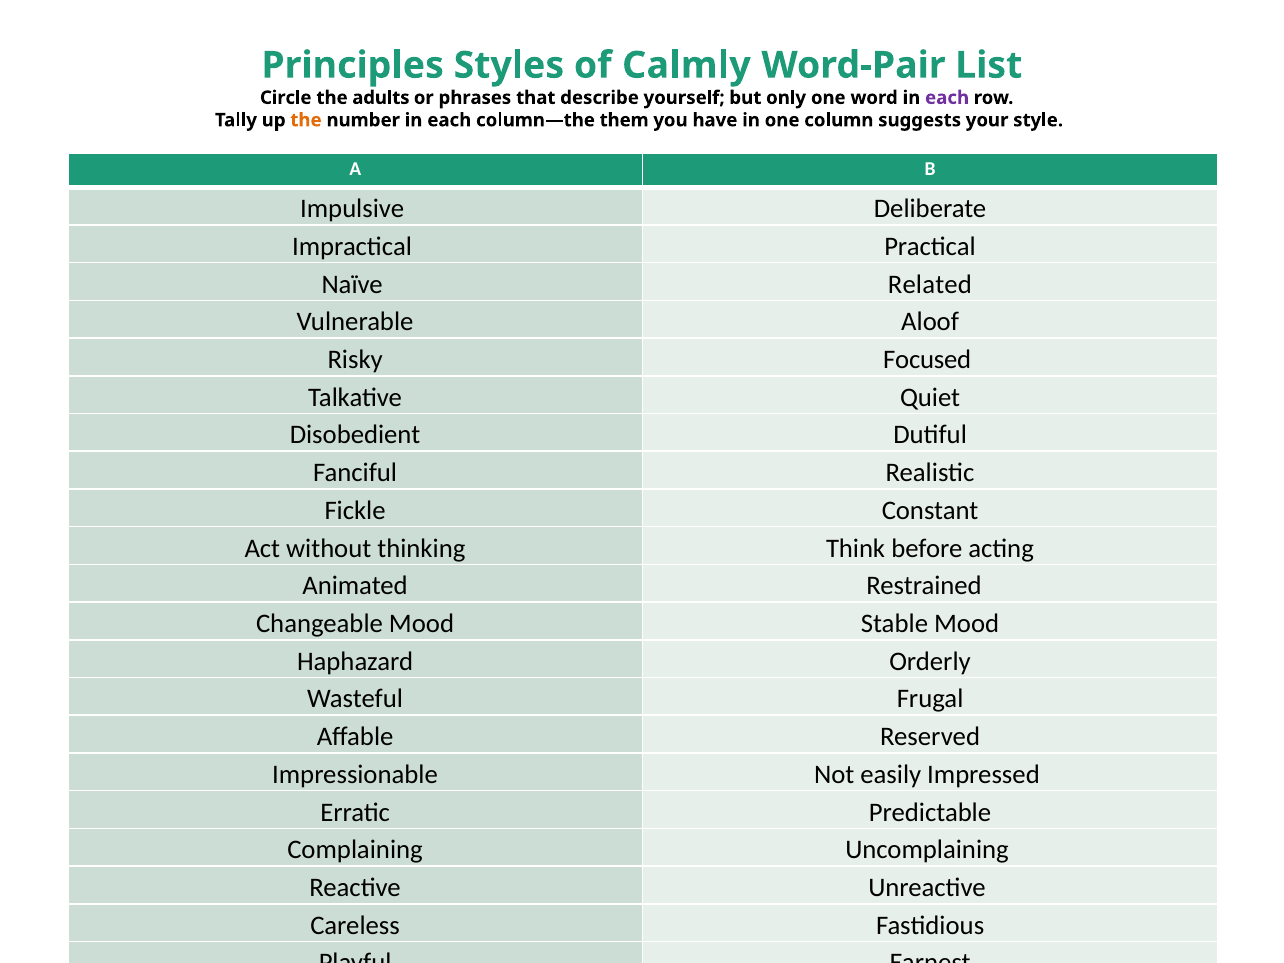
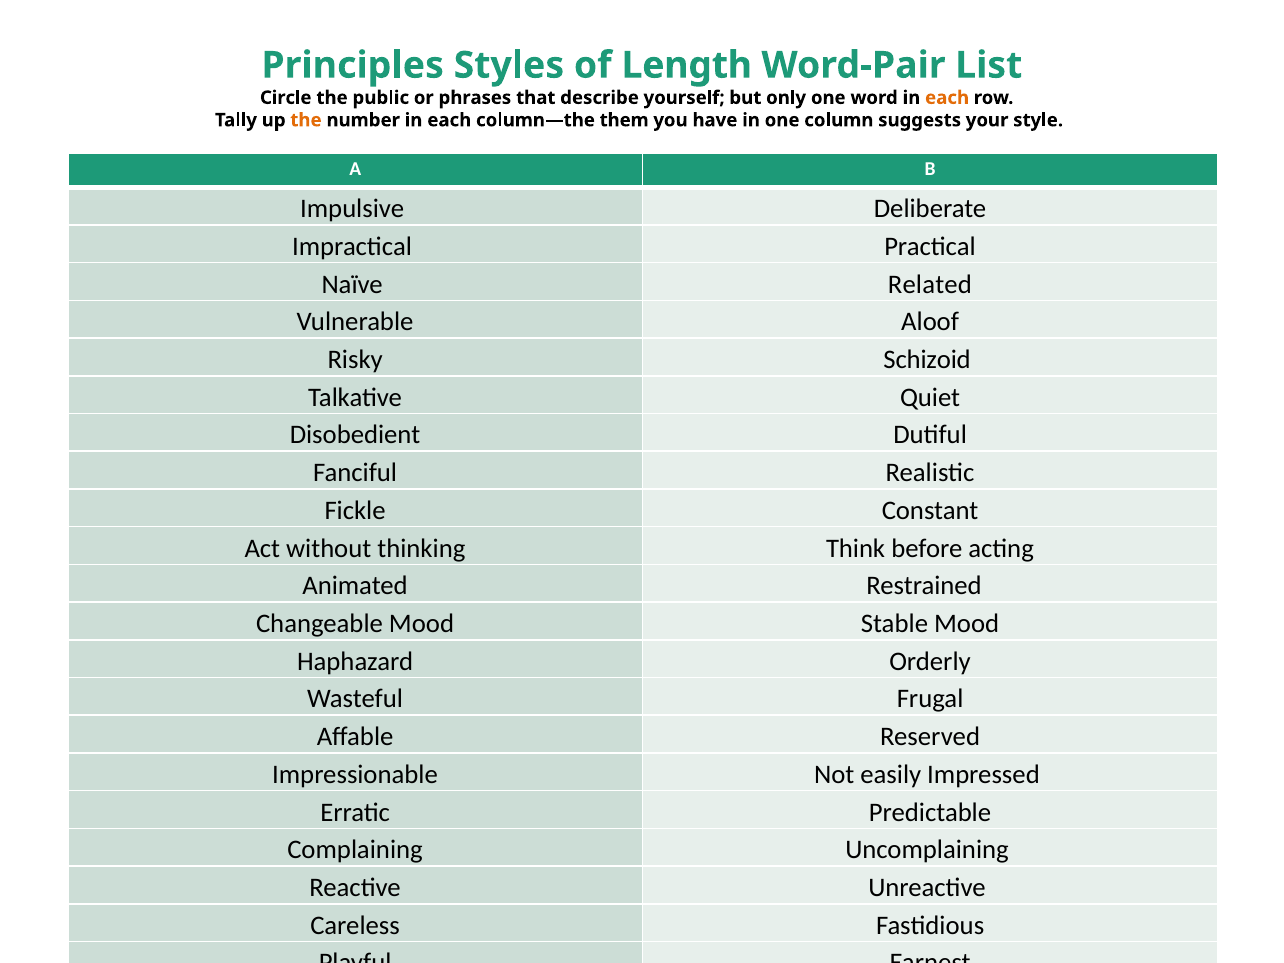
Calmly: Calmly -> Length (687, 65)
adults: adults -> public (381, 98)
each colour: purple -> orange (947, 98)
Focused: Focused -> Schizoid (927, 360)
